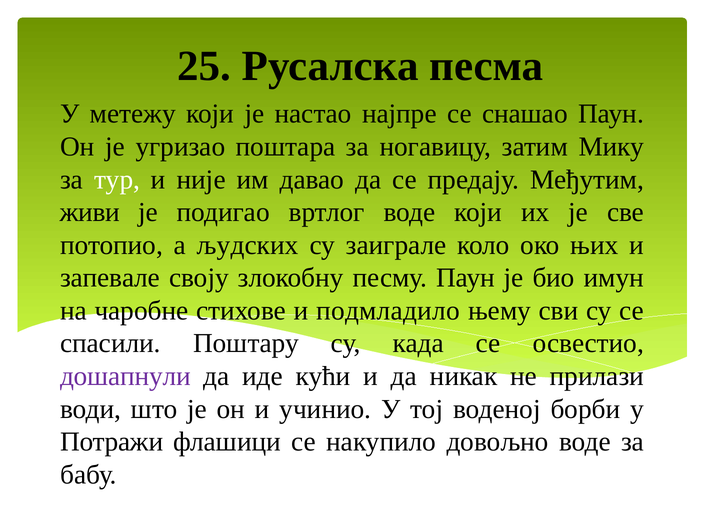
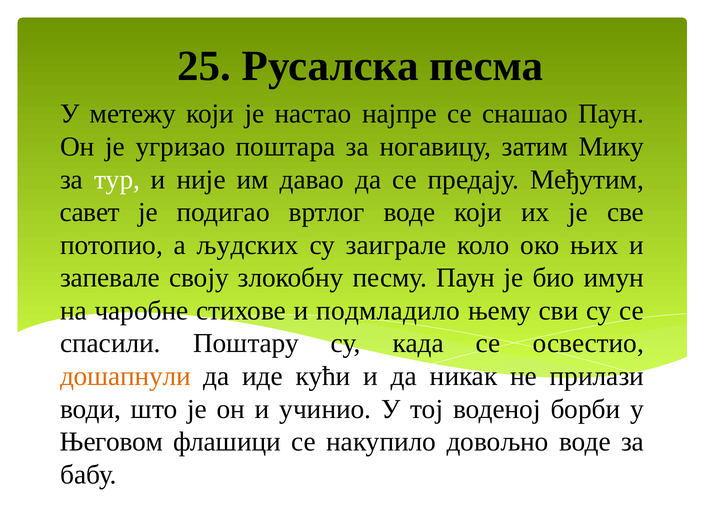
живи: живи -> савет (90, 212)
дошапнули colour: purple -> orange (125, 376)
Потражи: Потражи -> Његовом (112, 442)
